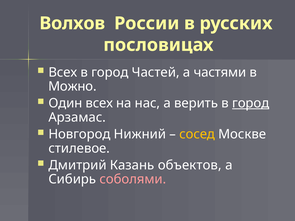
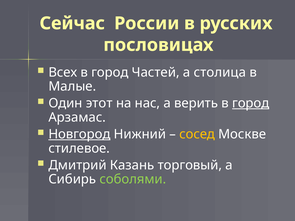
Волхов: Волхов -> Сейчас (72, 23)
частями: частями -> столица (220, 72)
Можно: Можно -> Малые (72, 87)
Один всех: всех -> этот (99, 103)
Новгород underline: none -> present (79, 134)
объектов: объектов -> торговый (190, 165)
соболями colour: pink -> light green (133, 179)
